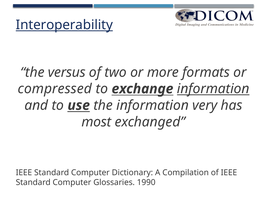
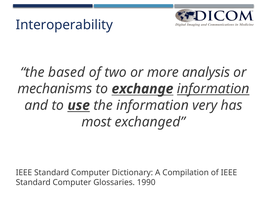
Interoperability underline: present -> none (64, 25)
versus: versus -> based (67, 72)
formats: formats -> analysis (206, 72)
compressed: compressed -> mechanisms (55, 88)
